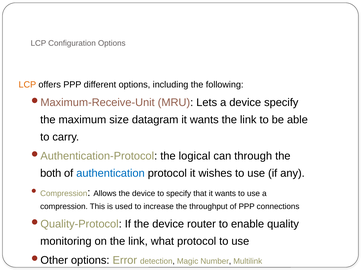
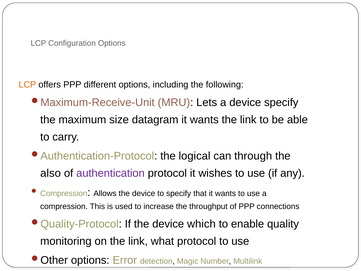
both: both -> also (51, 173)
authentication colour: blue -> purple (110, 173)
router: router -> which (201, 224)
